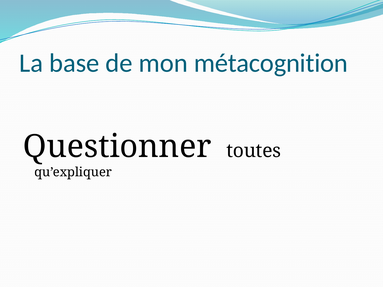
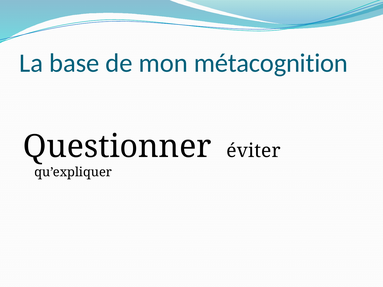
toutes: toutes -> éviter (254, 151)
